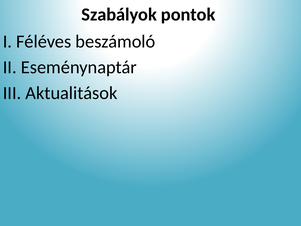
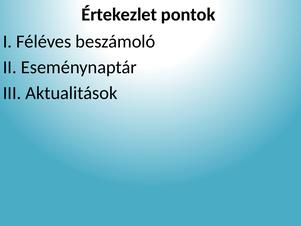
Szabályok: Szabályok -> Értekezlet (119, 15)
